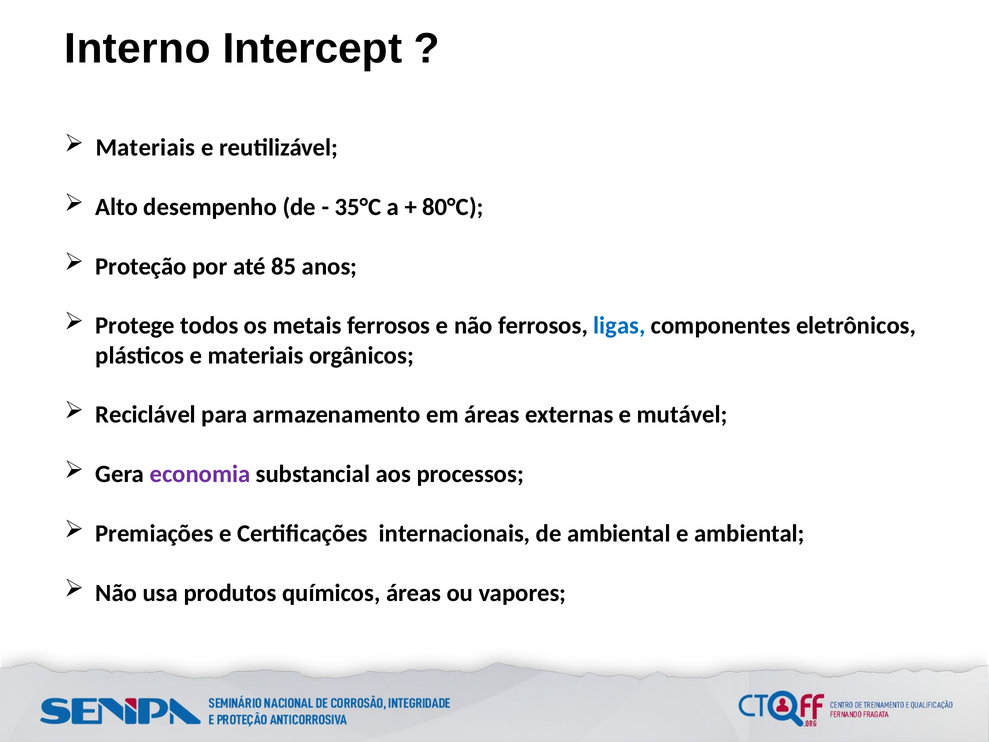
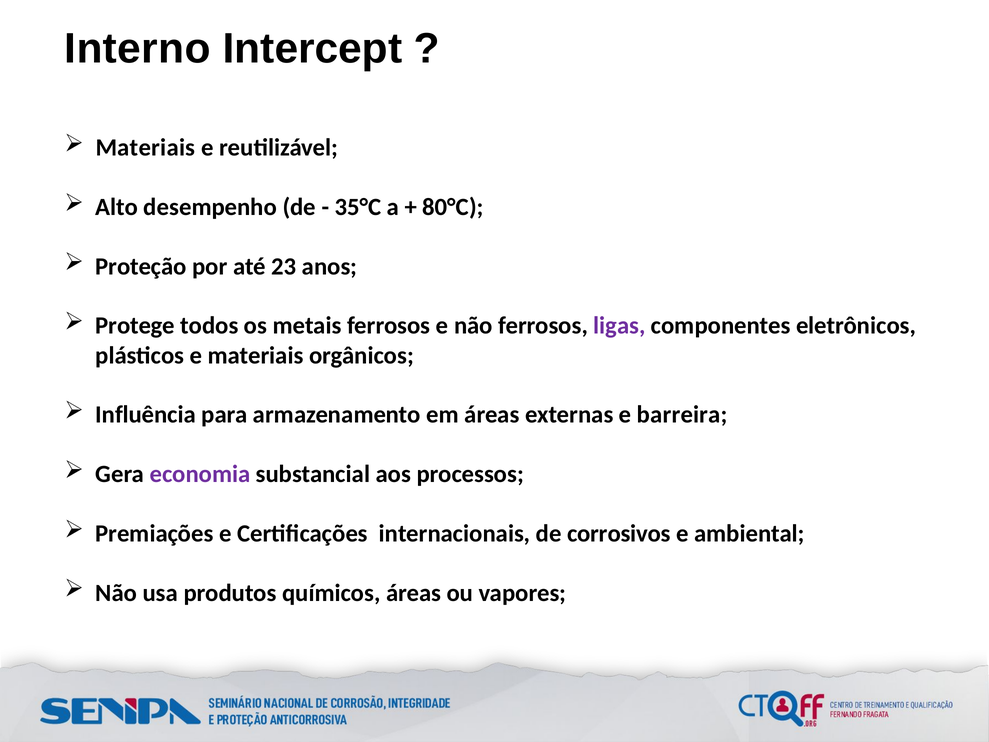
85: 85 -> 23 (284, 266)
ligas colour: blue -> purple (619, 326)
Reciclável: Reciclável -> Influência (146, 415)
mutável: mutável -> barreira (682, 415)
de ambiental: ambiental -> corrosivos (619, 533)
